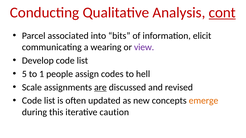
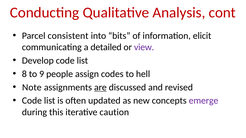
cont underline: present -> none (222, 13)
associated: associated -> consistent (68, 36)
wearing: wearing -> detailed (106, 47)
5: 5 -> 8 (24, 74)
1: 1 -> 9 (42, 74)
Scale: Scale -> Note (32, 88)
emerge colour: orange -> purple (204, 101)
